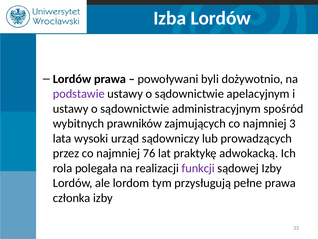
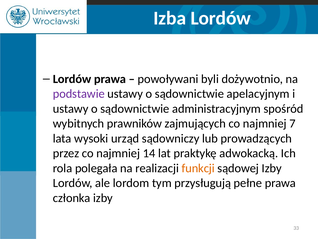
3: 3 -> 7 (293, 123)
76: 76 -> 14 (149, 153)
funkcji colour: purple -> orange (198, 168)
